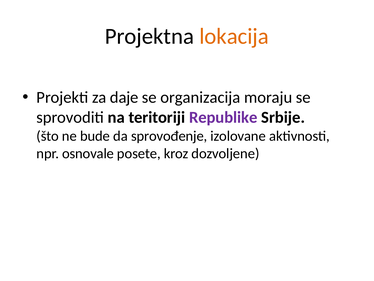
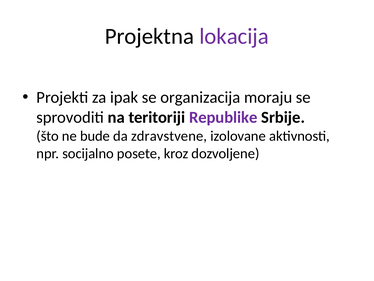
lokacija colour: orange -> purple (234, 36)
daje: daje -> ipak (124, 97)
sprovođenje: sprovođenje -> zdravstvene (169, 136)
osnovale: osnovale -> socijalno (88, 153)
